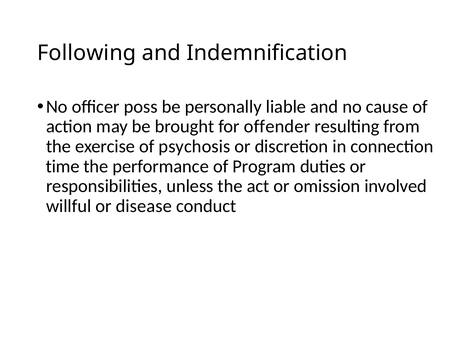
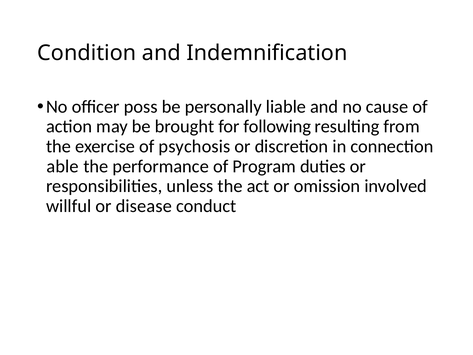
Following: Following -> Condition (87, 53)
offender: offender -> following (277, 126)
time: time -> able (63, 166)
